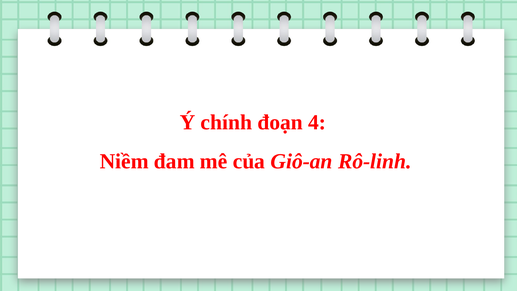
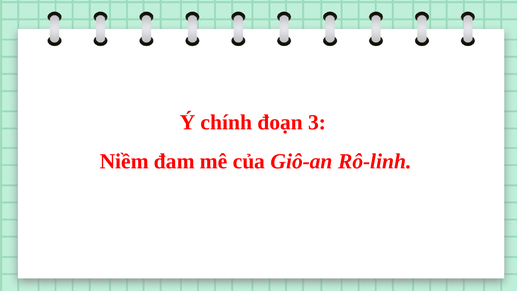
4: 4 -> 3 (317, 122)
